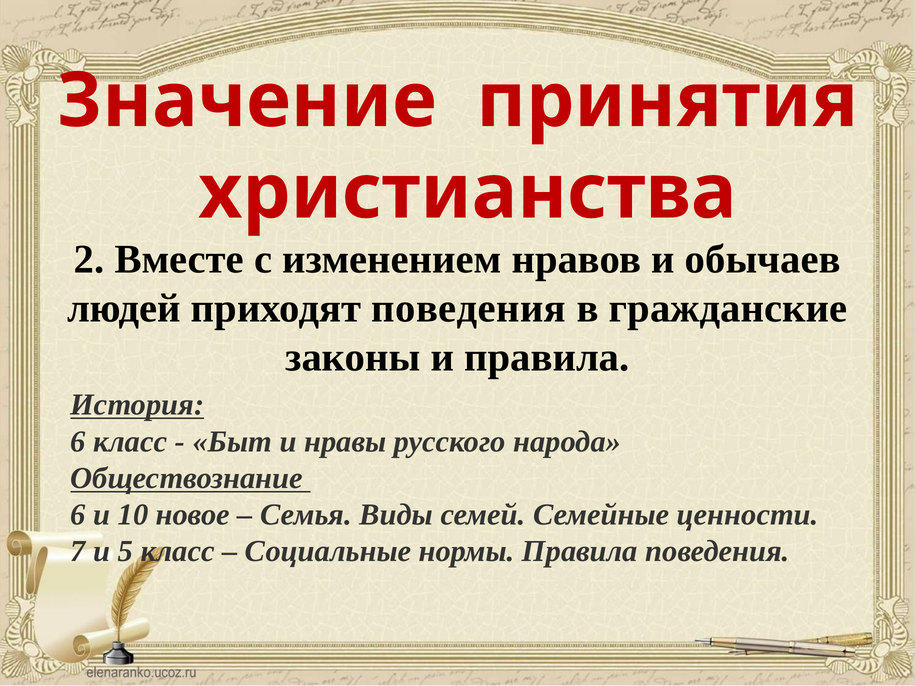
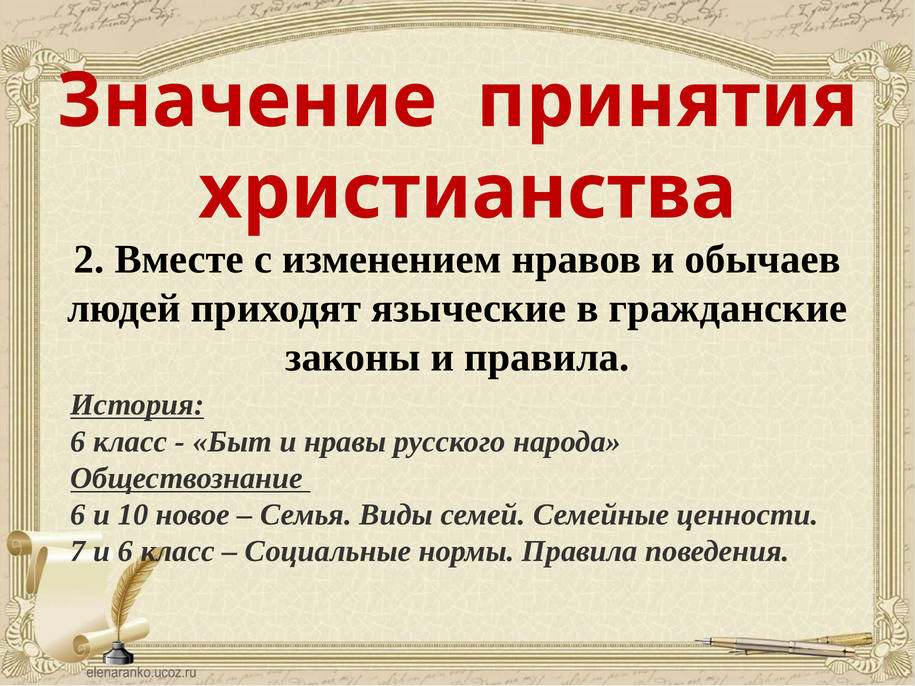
приходят поведения: поведения -> языческие (469, 308)
и 5: 5 -> 6 (125, 551)
